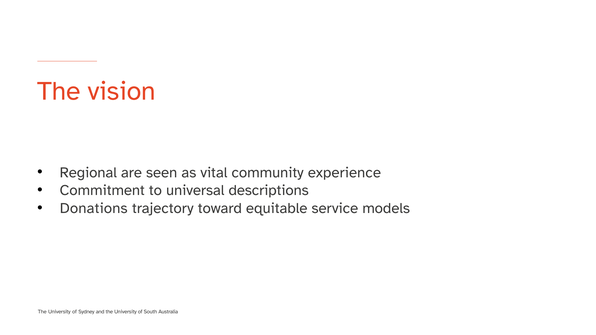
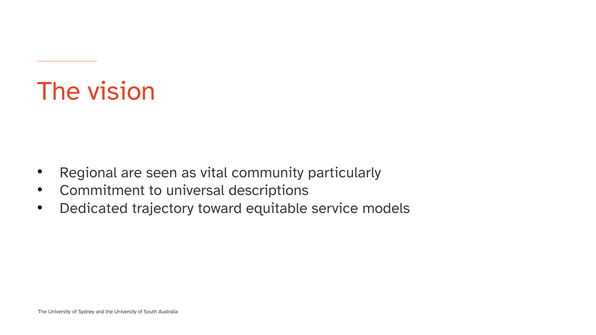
experience: experience -> particularly (344, 173)
Donations: Donations -> Dedicated (94, 208)
